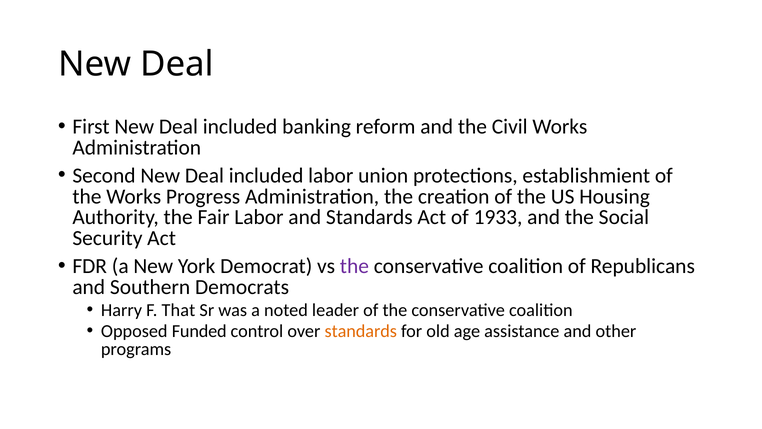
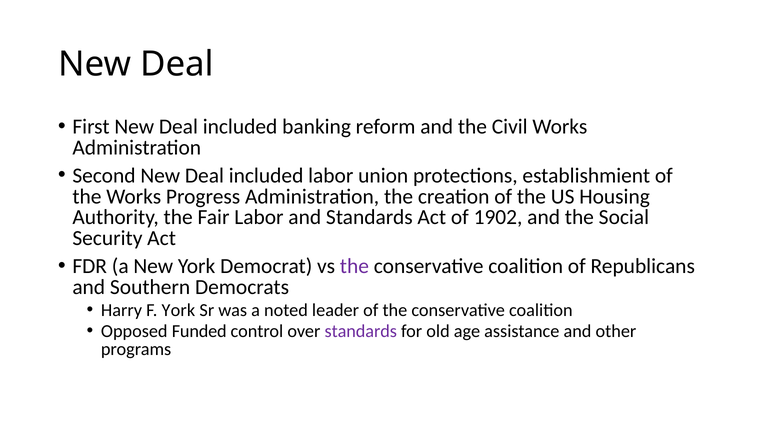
1933: 1933 -> 1902 (498, 217)
F That: That -> York (178, 310)
standards colour: orange -> purple (361, 331)
